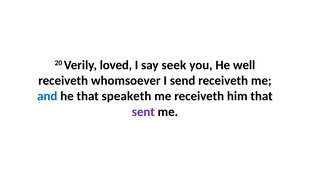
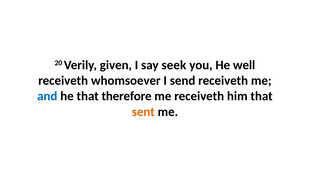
loved: loved -> given (116, 65)
speaketh: speaketh -> therefore (127, 96)
sent colour: purple -> orange (143, 111)
